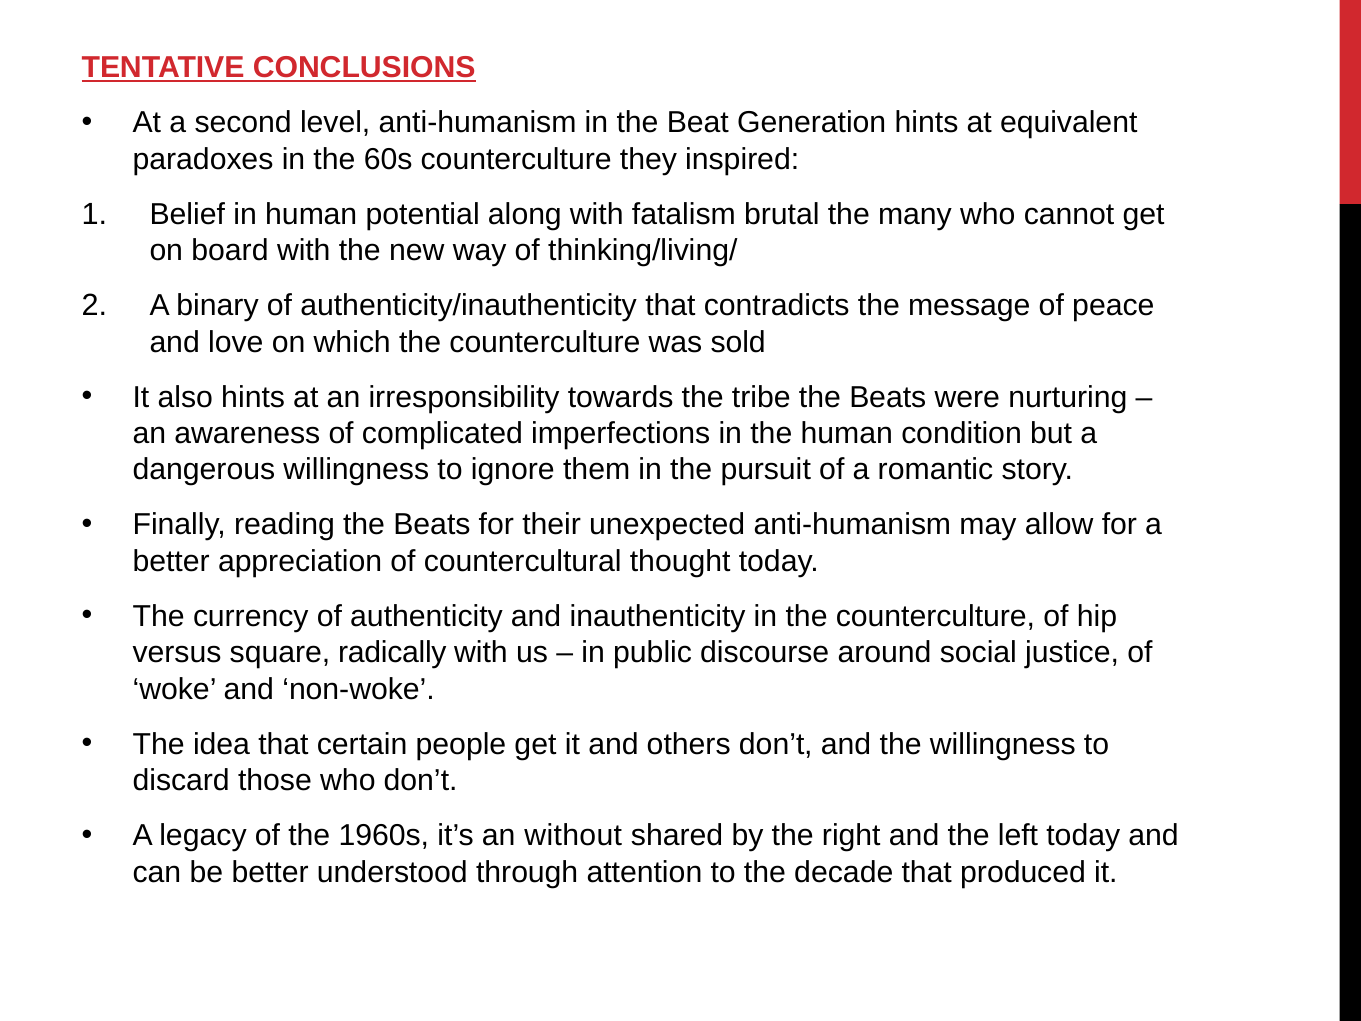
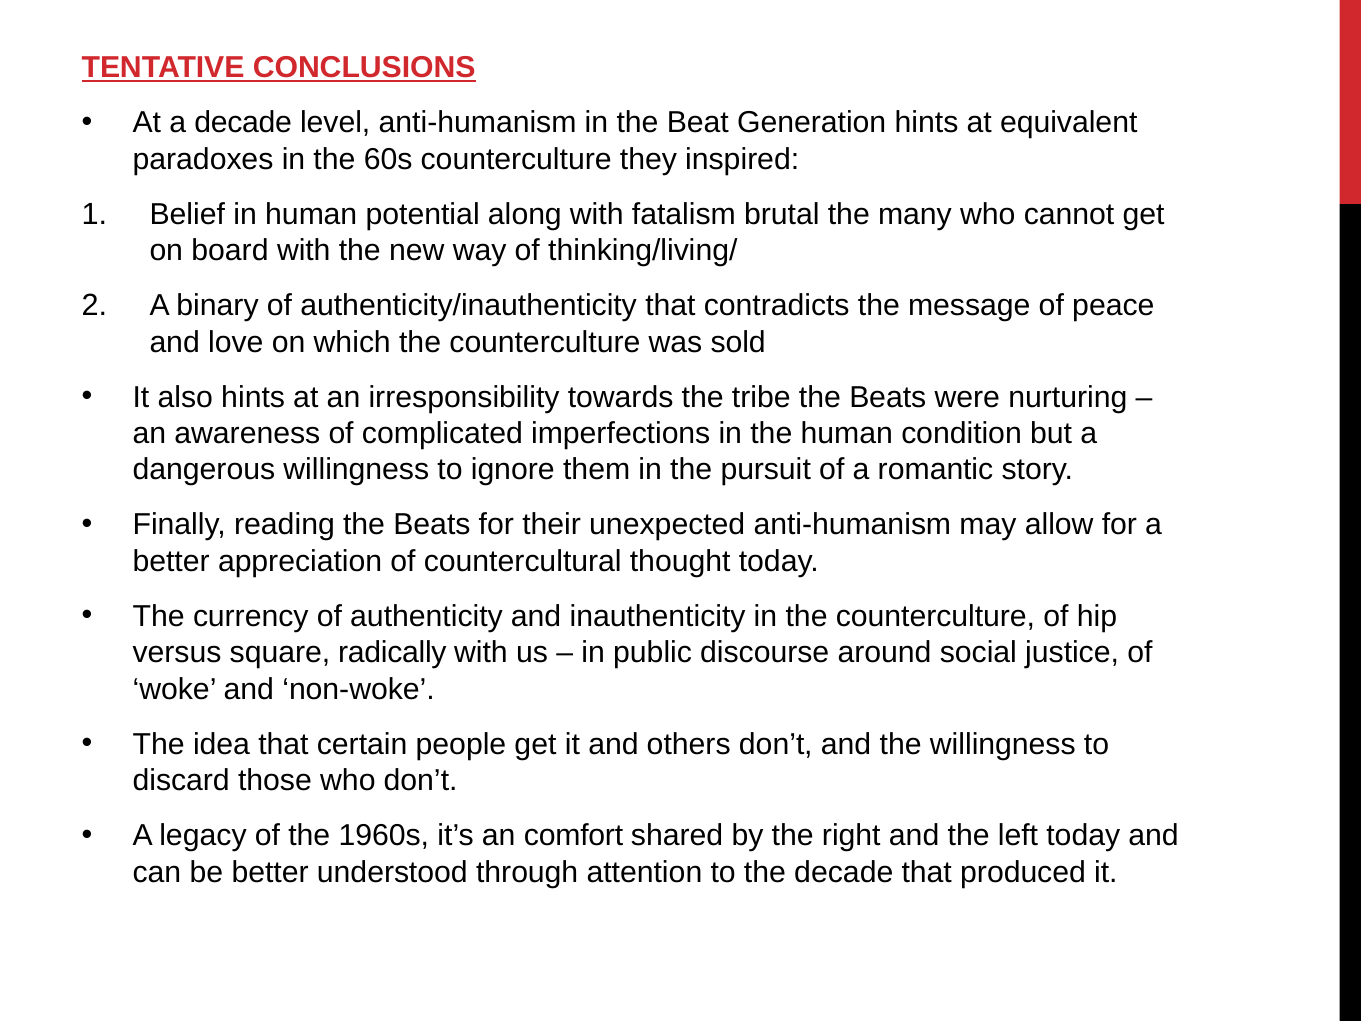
a second: second -> decade (243, 123)
without: without -> comfort (574, 836)
